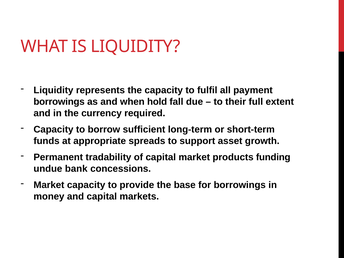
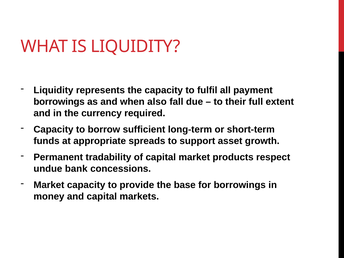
hold: hold -> also (157, 102)
funding: funding -> respect (273, 157)
